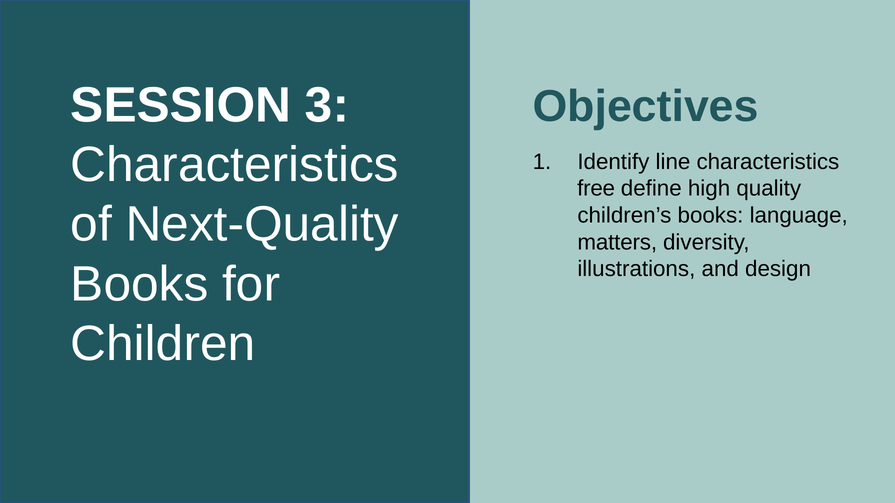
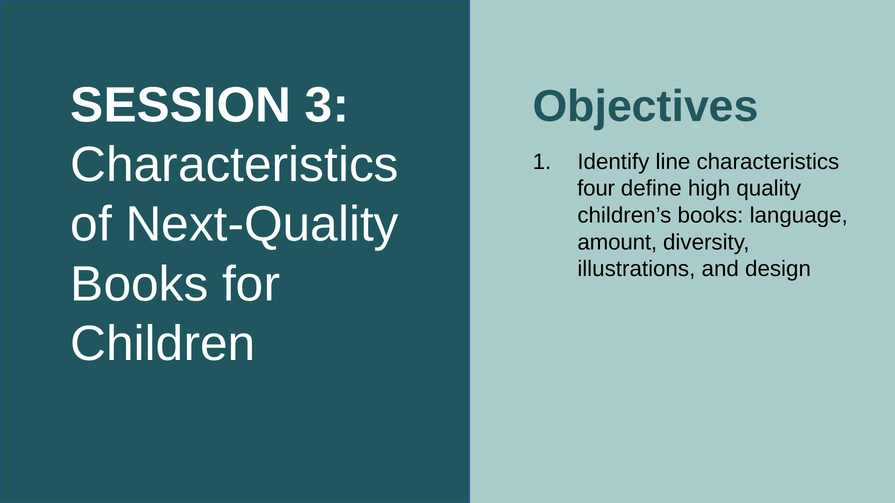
free: free -> four (596, 189)
matters: matters -> amount (617, 242)
